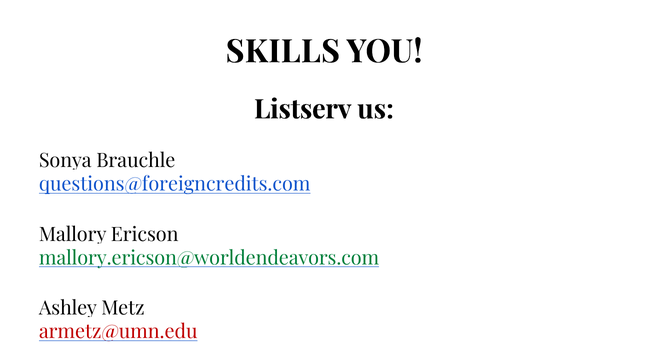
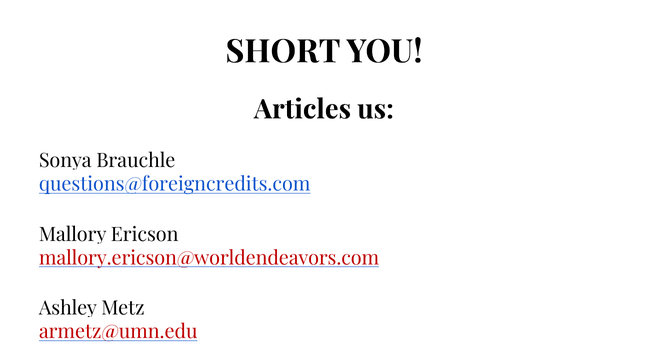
SKILLS: SKILLS -> SHORT (283, 52)
Listserv: Listserv -> Articles (303, 110)
mallory.ericson@worldendeavors.com colour: green -> red (209, 259)
